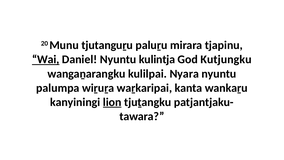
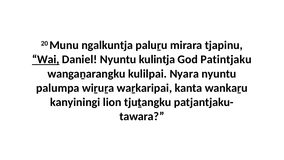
tjutanguṟu: tjutanguṟu -> ngalkuntja (107, 45)
Kutjungku: Kutjungku -> Patintjaku (226, 59)
lion underline: present -> none (112, 102)
